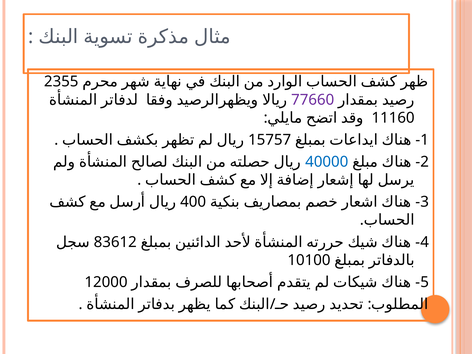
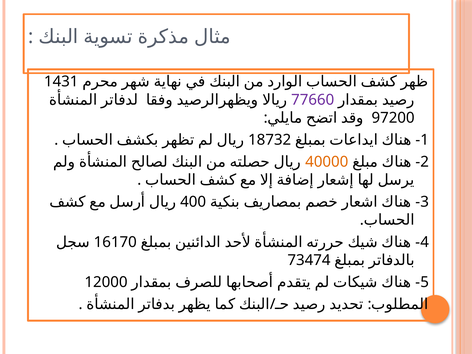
2355: 2355 -> 1431 (61, 82)
11160: 11160 -> 97200 (393, 118)
15757: 15757 -> 18732 (270, 140)
40000 colour: blue -> orange (327, 162)
83612: 83612 -> 16170 (115, 242)
10100: 10100 -> 73474 (309, 260)
